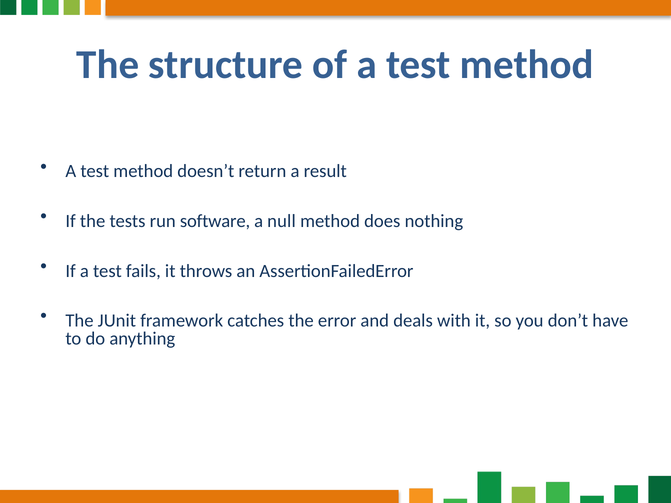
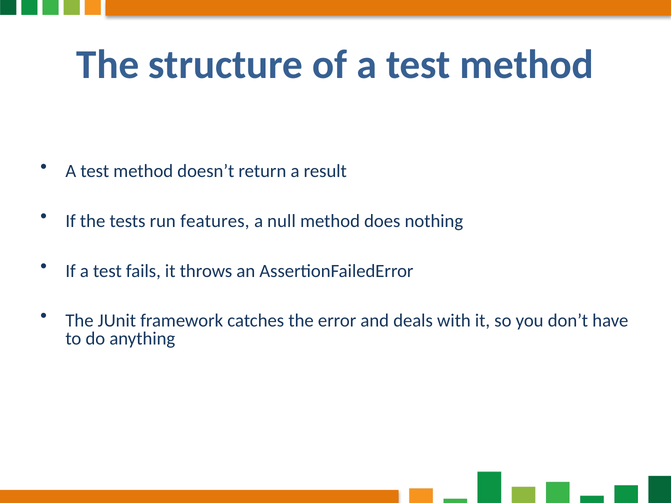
software: software -> features (215, 221)
